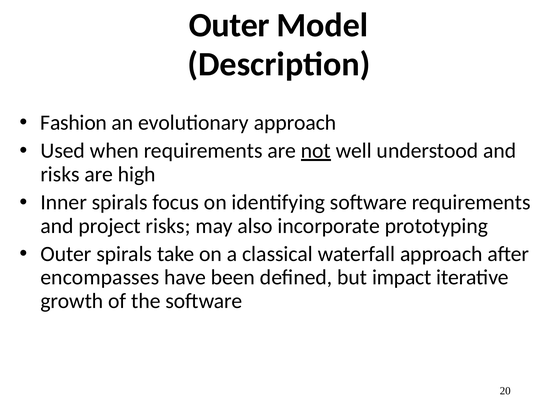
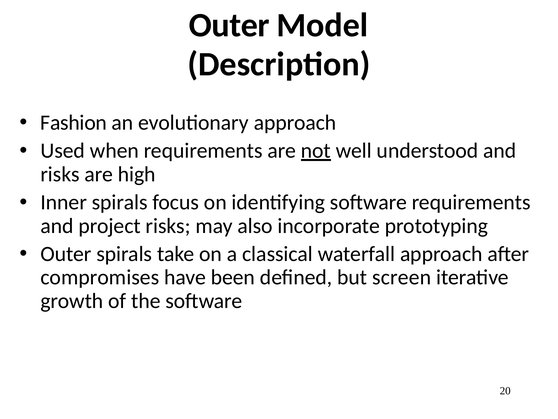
encompasses: encompasses -> compromises (100, 277)
impact: impact -> screen (402, 277)
